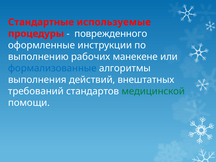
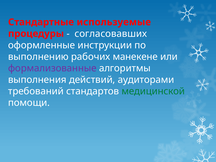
поврежденного: поврежденного -> согласовавших (111, 34)
формализованные colour: blue -> purple (52, 68)
внештатных: внештатных -> аудиторами (146, 80)
